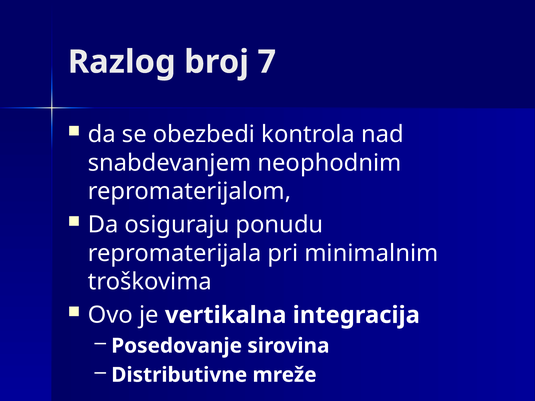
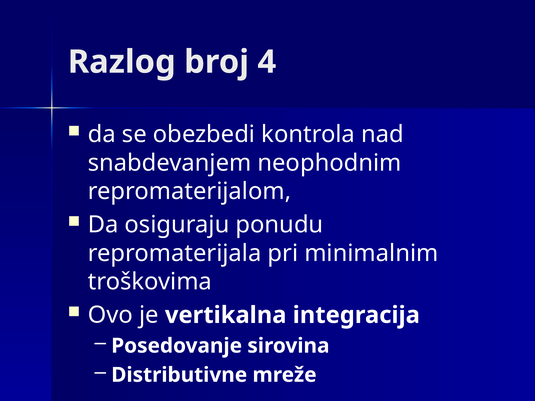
7: 7 -> 4 (267, 62)
